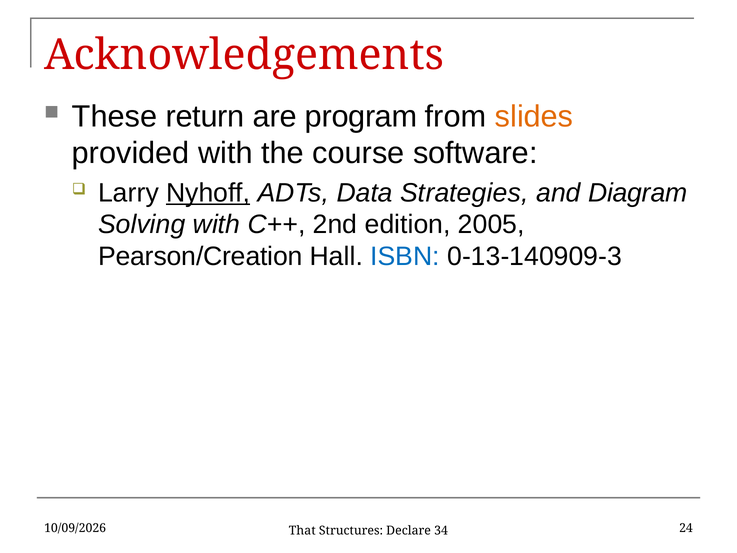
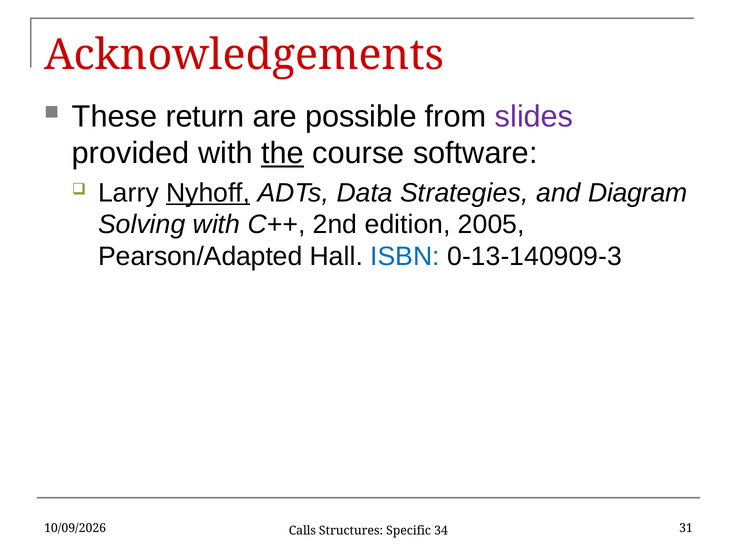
program: program -> possible (361, 116)
slides colour: orange -> purple (534, 116)
the underline: none -> present (282, 153)
Pearson/Creation: Pearson/Creation -> Pearson/Adapted (200, 256)
24: 24 -> 31 (686, 528)
That: That -> Calls (302, 530)
Declare: Declare -> Specific (409, 530)
